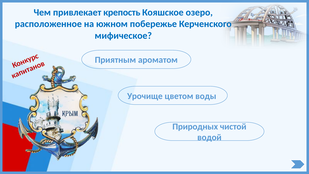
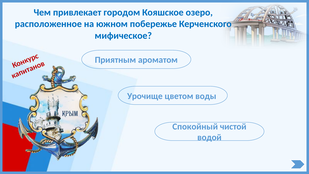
крепость: крепость -> городом (122, 12)
Природных: Природных -> Спокойный (195, 126)
